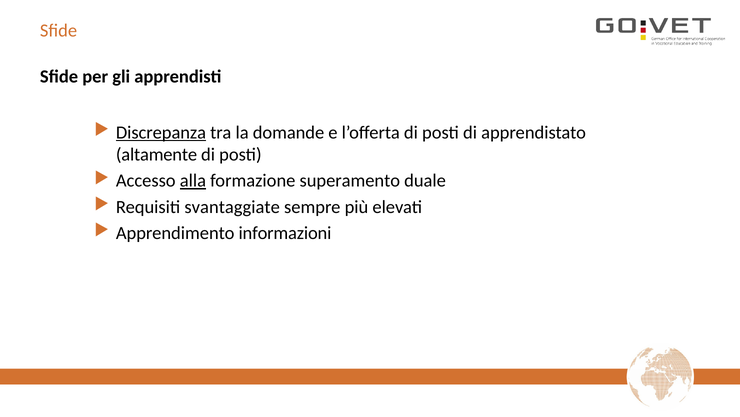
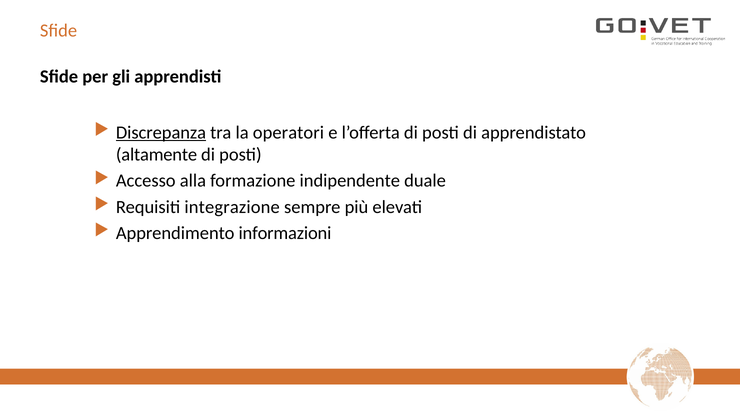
domande: domande -> operatori (288, 132)
alla underline: present -> none (193, 180)
superamento: superamento -> indipendente (350, 180)
svantaggiate: svantaggiate -> integrazione (232, 207)
